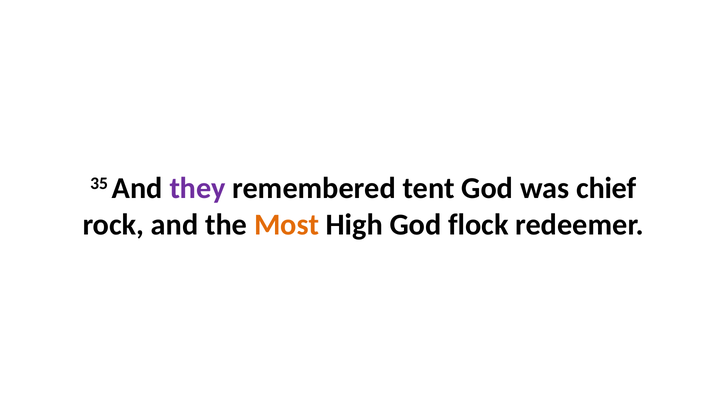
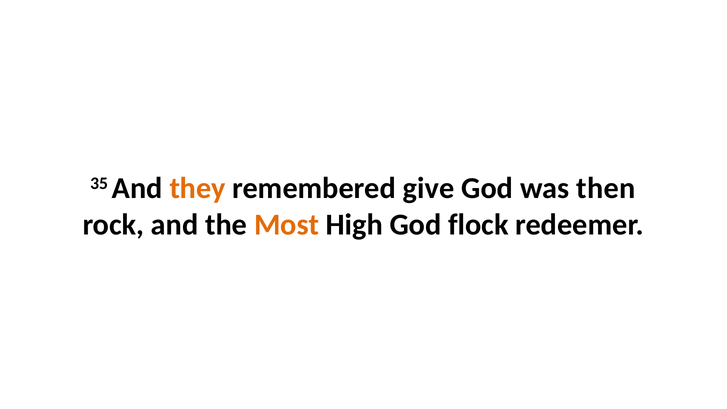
they colour: purple -> orange (198, 188)
tent: tent -> give (429, 188)
chief: chief -> then (606, 188)
